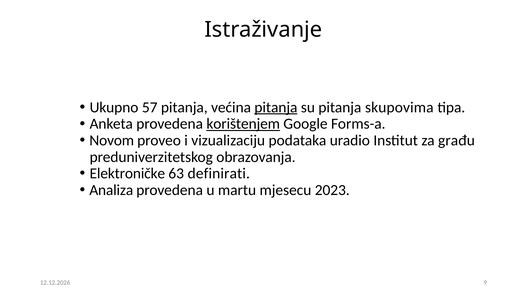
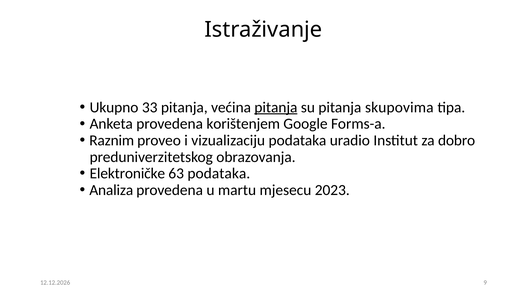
57: 57 -> 33 (150, 107)
korištenjem underline: present -> none (243, 124)
Novom: Novom -> Raznim (112, 141)
građu: građu -> dobro (457, 141)
63 definirati: definirati -> podataka (219, 174)
